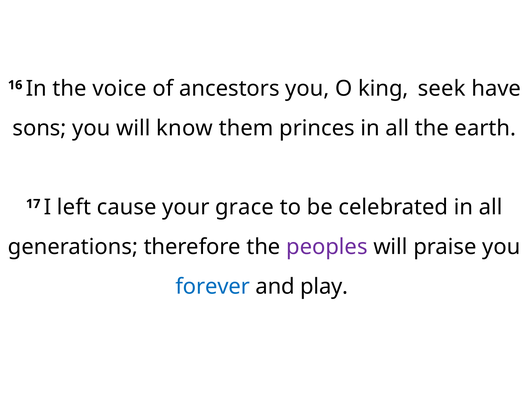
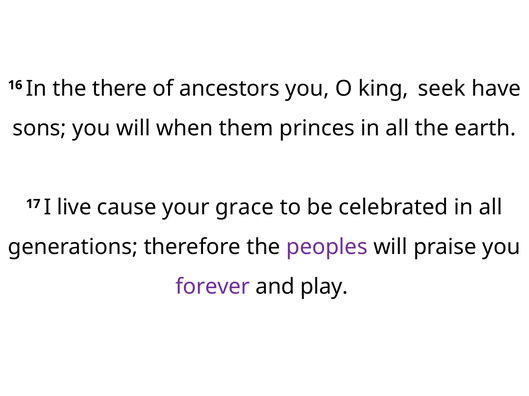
voice: voice -> there (120, 89)
know: know -> when (185, 128)
left: left -> live (74, 208)
forever colour: blue -> purple (213, 287)
